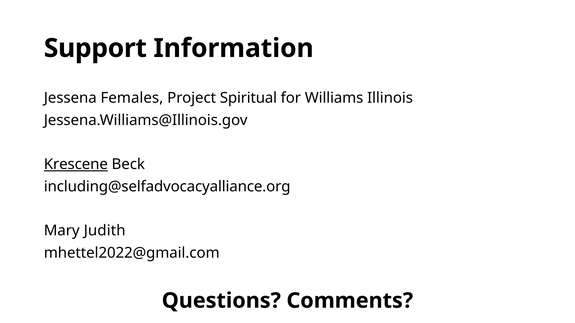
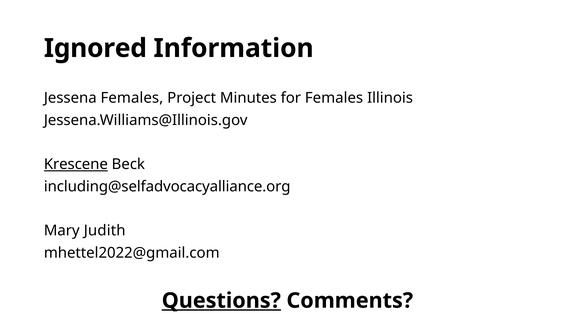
Support: Support -> Ignored (95, 48)
Spiritual: Spiritual -> Minutes (248, 98)
for Williams: Williams -> Females (334, 98)
Questions underline: none -> present (221, 301)
